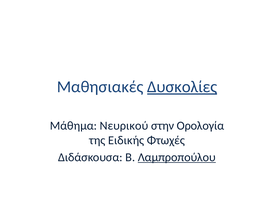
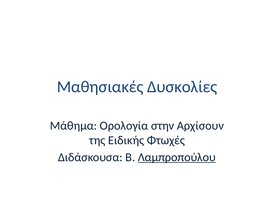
Δυσκολίες underline: present -> none (182, 87)
Νευρικού: Νευρικού -> Ορολογία (124, 126)
Ορολογία: Ορολογία -> Αρχίσουν (200, 126)
